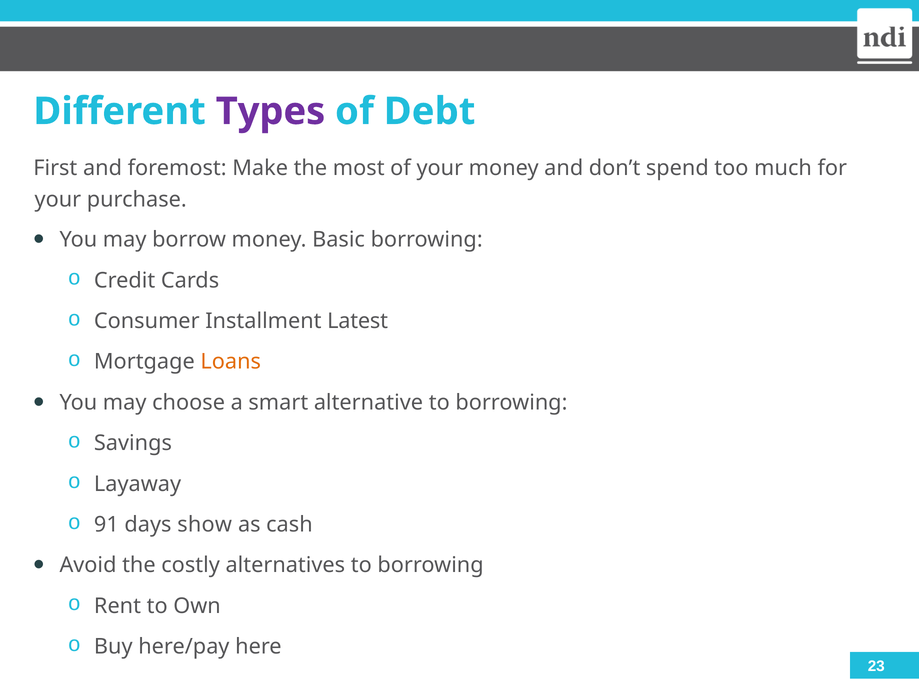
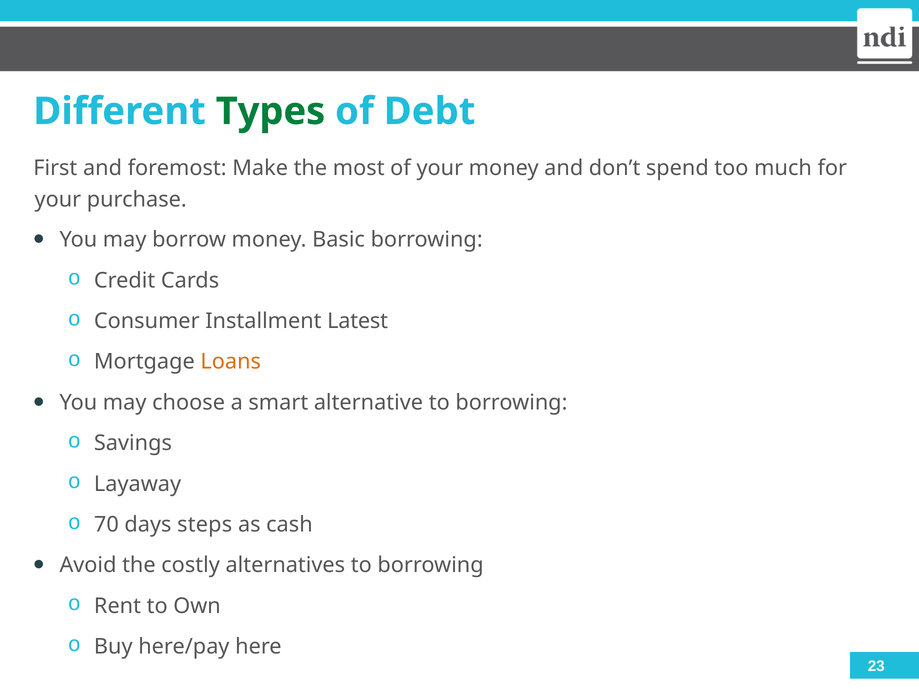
Types colour: purple -> green (271, 111)
91: 91 -> 70 (106, 525)
show: show -> steps (205, 525)
